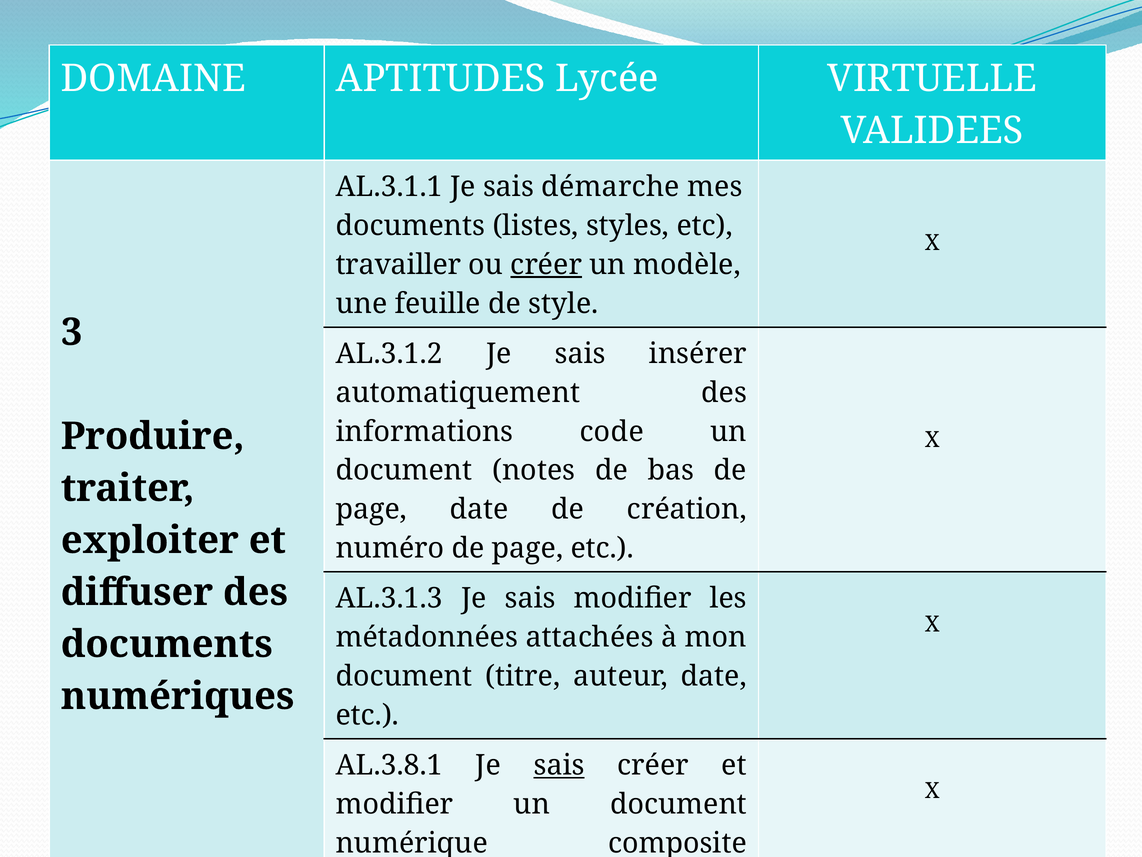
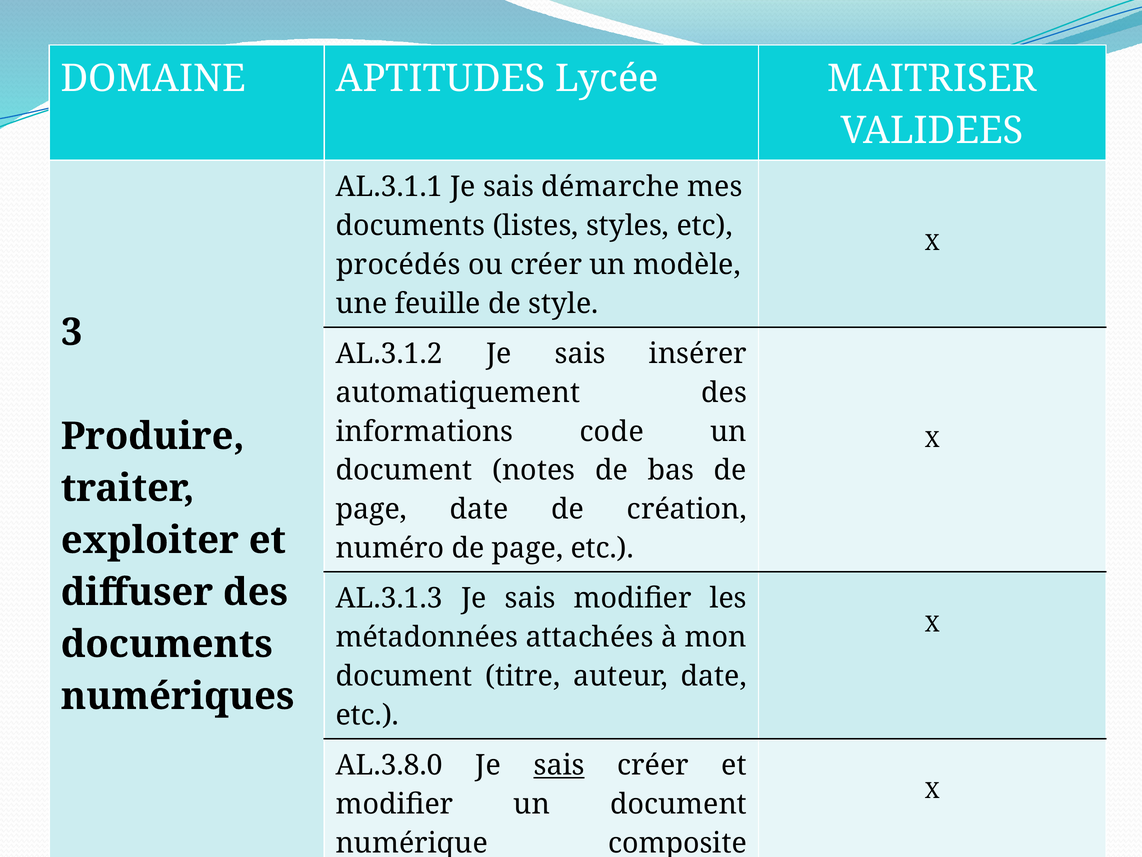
VIRTUELLE: VIRTUELLE -> MAITRISER (932, 79)
travailler: travailler -> procédés (398, 265)
créer underline: present -> none (546, 265)
AL.3.8.1: AL.3.8.1 -> AL.3.8.0 (389, 765)
